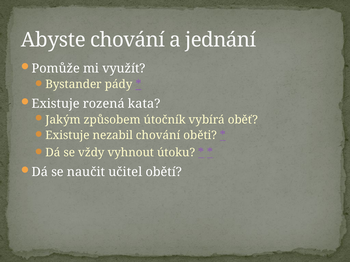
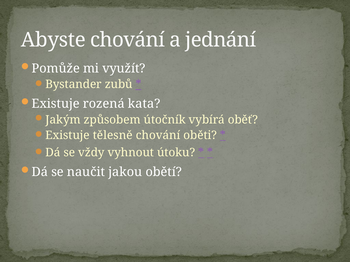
pády: pády -> zubů (119, 84)
nezabil: nezabil -> tělesně (113, 135)
učitel: učitel -> jakou (125, 172)
